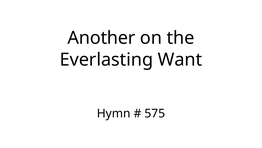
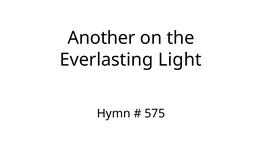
Want: Want -> Light (180, 59)
